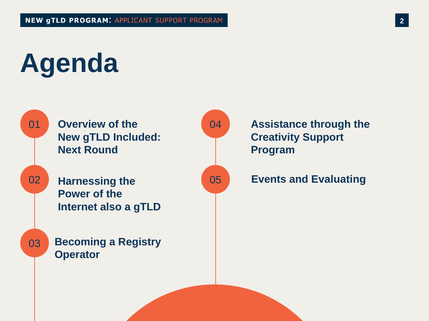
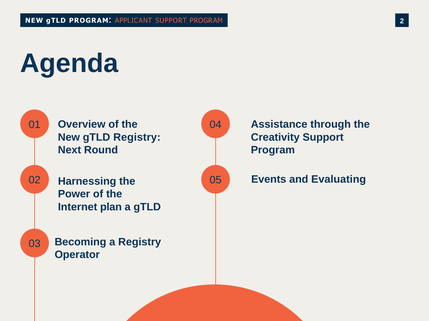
gTLD Included: Included -> Registry (137, 137)
also: also -> plan (111, 207)
